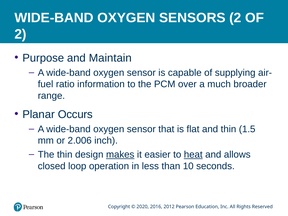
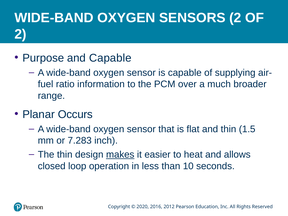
and Maintain: Maintain -> Capable (110, 58)
2.006: 2.006 -> 7.283 (80, 141)
heat underline: present -> none (193, 155)
